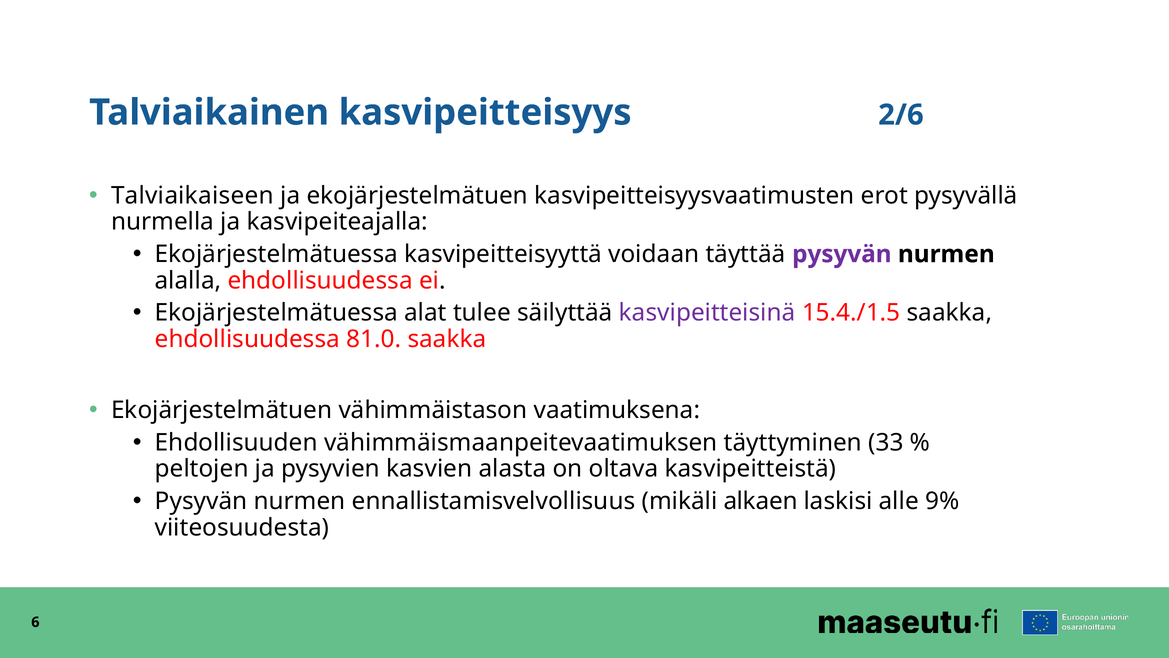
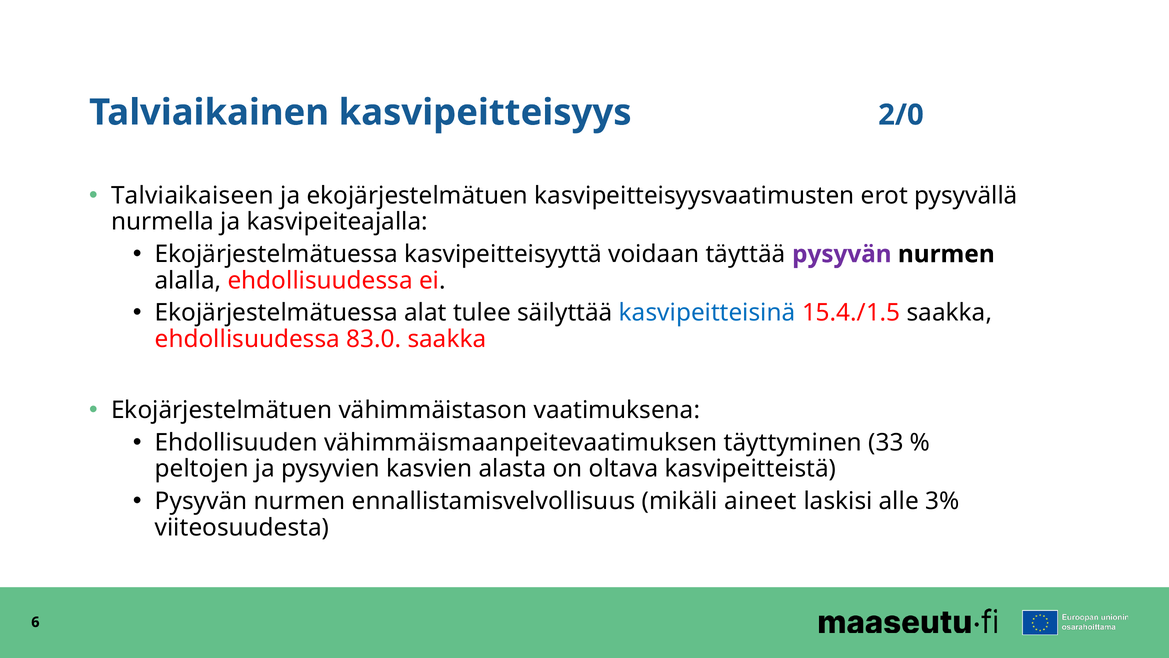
2/6: 2/6 -> 2/0 (901, 115)
kasvipeitteisinä colour: purple -> blue (707, 313)
81.0: 81.0 -> 83.0 (374, 339)
alkaen: alkaen -> aineet (760, 501)
9%: 9% -> 3% (942, 501)
